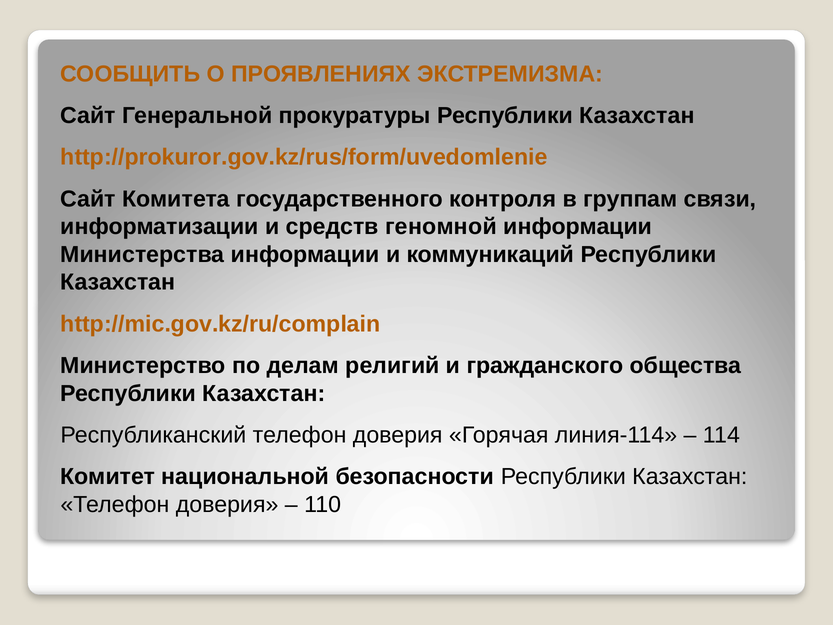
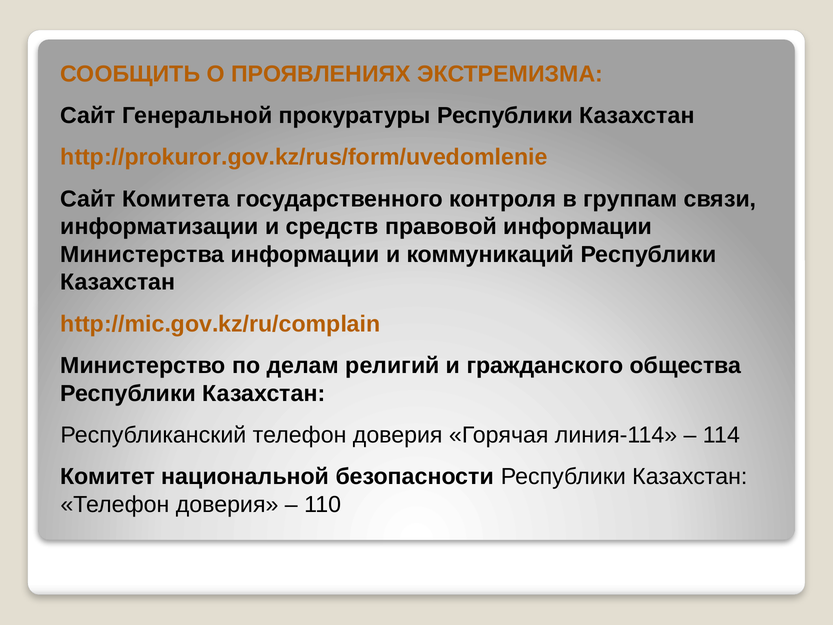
геномной: геномной -> правовой (441, 227)
